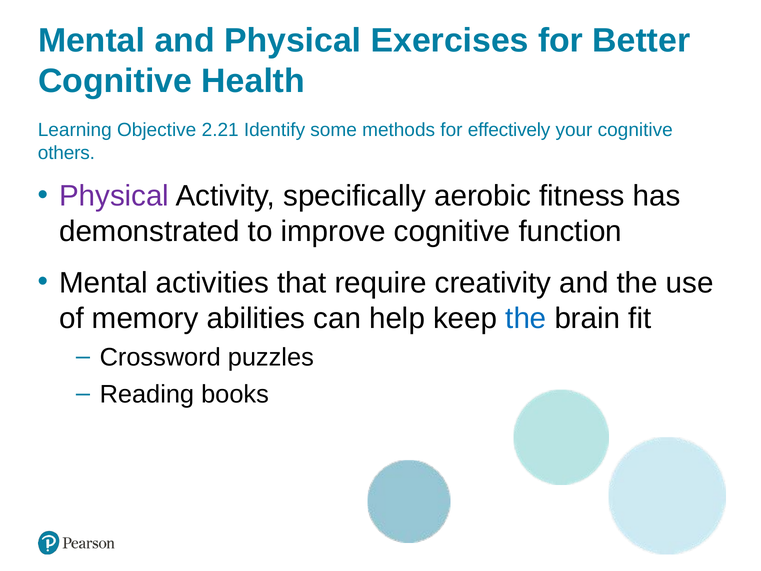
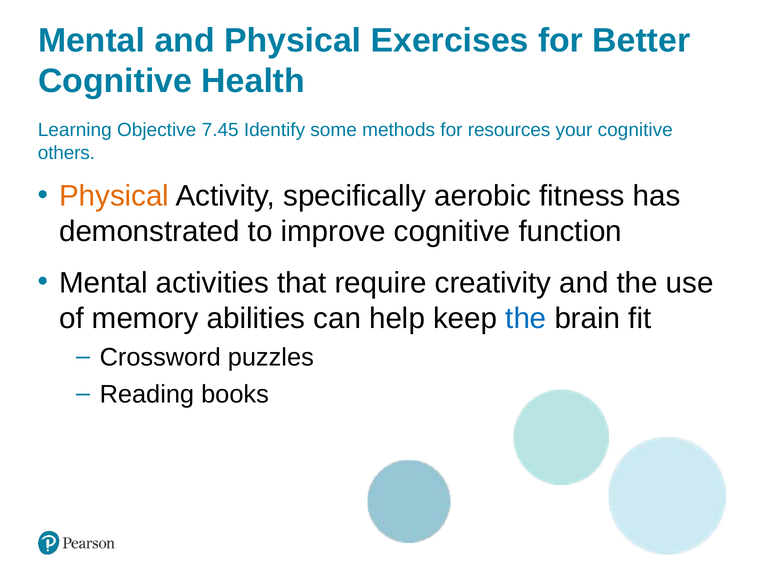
2.21: 2.21 -> 7.45 (220, 130)
effectively: effectively -> resources (509, 130)
Physical colour: purple -> orange (114, 196)
